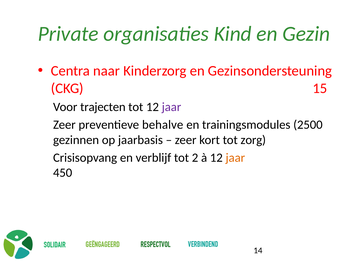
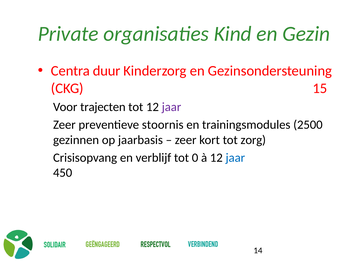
naar: naar -> duur (107, 71)
behalve: behalve -> stoornis (163, 125)
2: 2 -> 0 (195, 157)
jaar colour: orange -> blue (235, 157)
